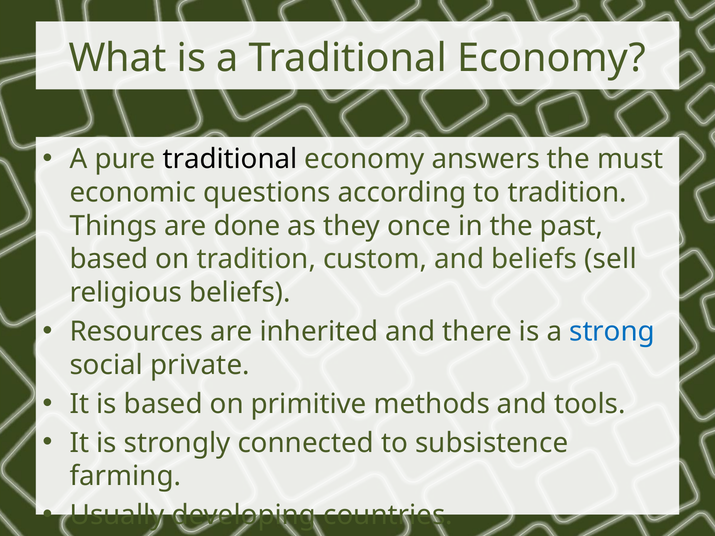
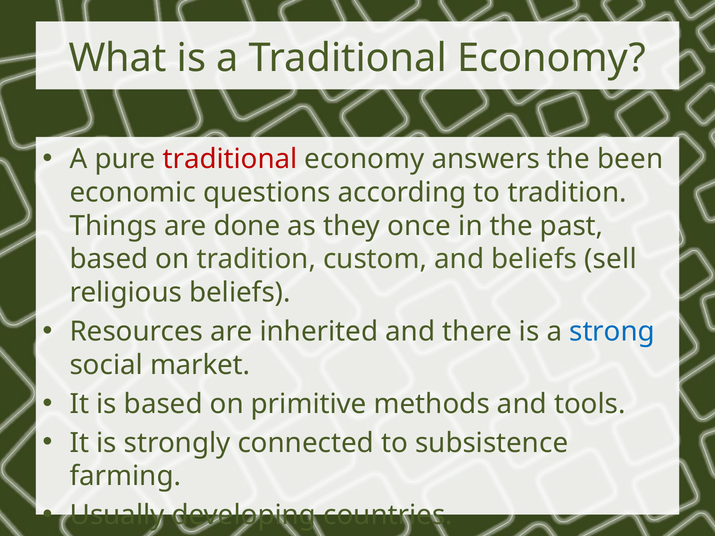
traditional colour: black -> red (230, 159)
must: must -> been (630, 159)
private: private -> market (200, 365)
